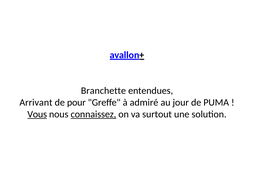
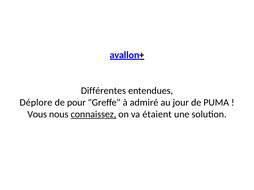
Branchette: Branchette -> Différentes (103, 91)
Arrivant: Arrivant -> Déplore (36, 103)
Vous underline: present -> none (37, 115)
surtout: surtout -> étaient (157, 115)
